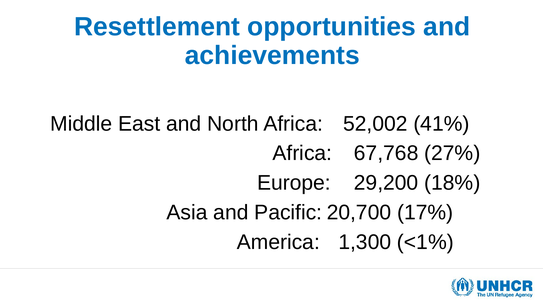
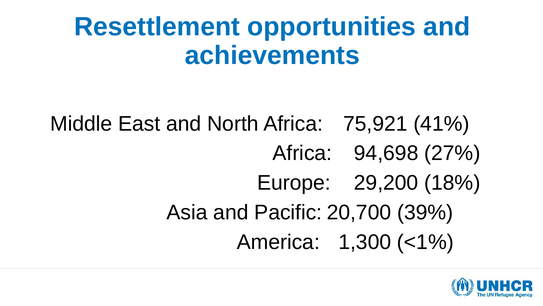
52,002: 52,002 -> 75,921 (375, 123)
67,768: 67,768 -> 94,698 (386, 153)
17%: 17% -> 39% (425, 212)
